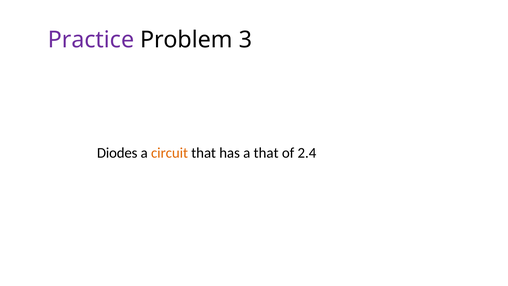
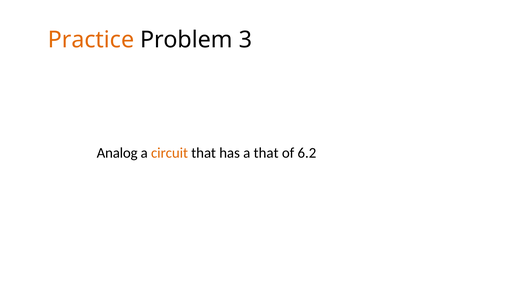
Practice colour: purple -> orange (91, 40)
Diodes: Diodes -> Analog (117, 153)
2.4: 2.4 -> 6.2 (307, 153)
